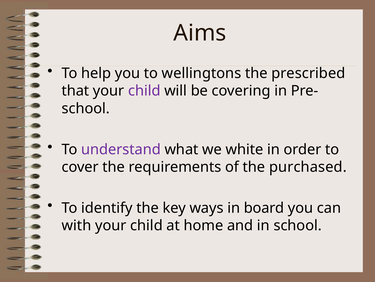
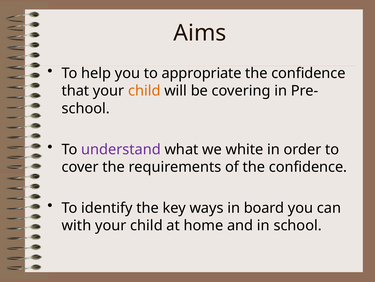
wellingtons: wellingtons -> appropriate (202, 73)
prescribed: prescribed -> confidence (308, 73)
child colour: purple -> orange (144, 91)
of the purchased: purchased -> confidence (308, 167)
